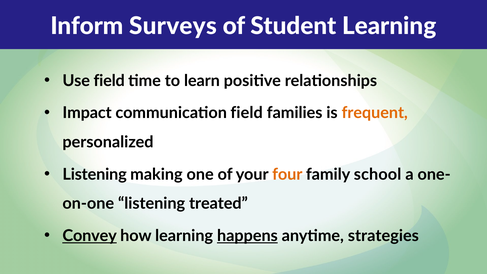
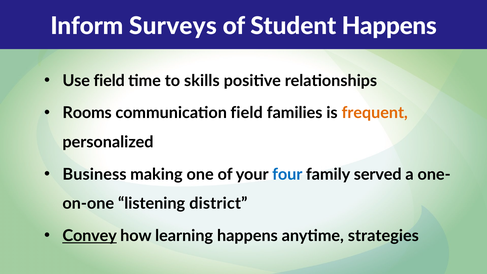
Student Learning: Learning -> Happens (389, 26)
learn: learn -> skills (202, 81)
Impact: Impact -> Rooms (87, 113)
Listening: Listening -> Business (94, 174)
four colour: orange -> blue (287, 174)
school: school -> served (378, 174)
treated: treated -> district (218, 204)
happens underline: present -> none (247, 236)
